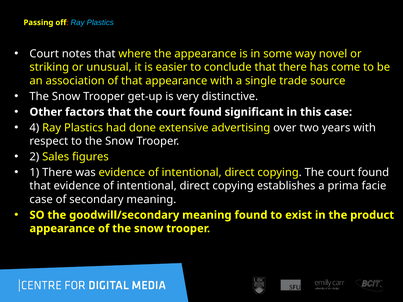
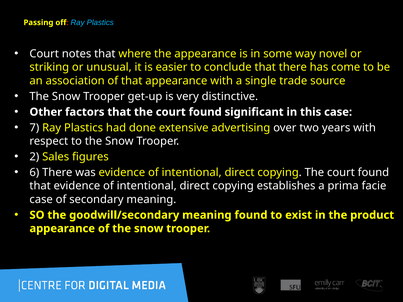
4: 4 -> 7 (34, 128)
1: 1 -> 6 (34, 173)
